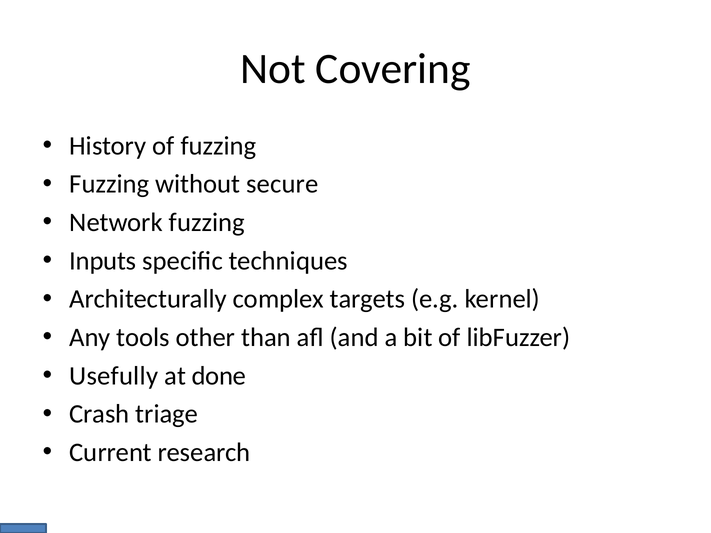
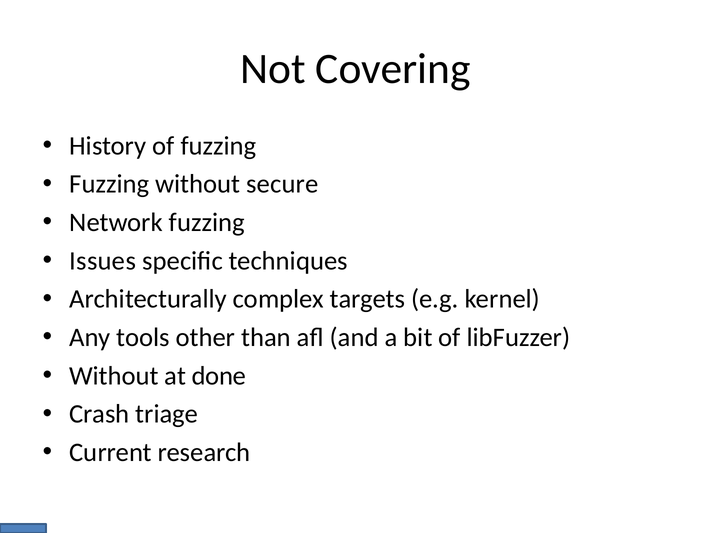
Inputs: Inputs -> Issues (103, 261)
Usefully: Usefully -> Without (114, 376)
